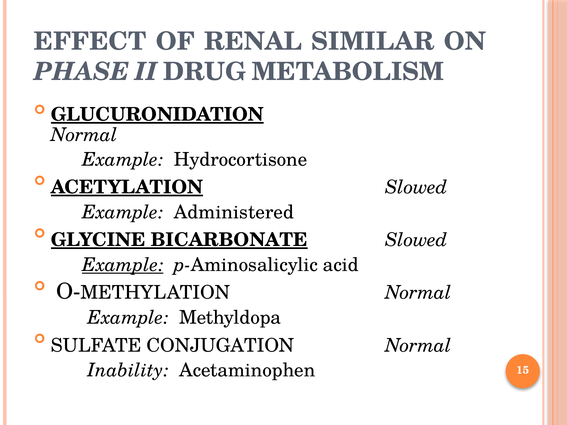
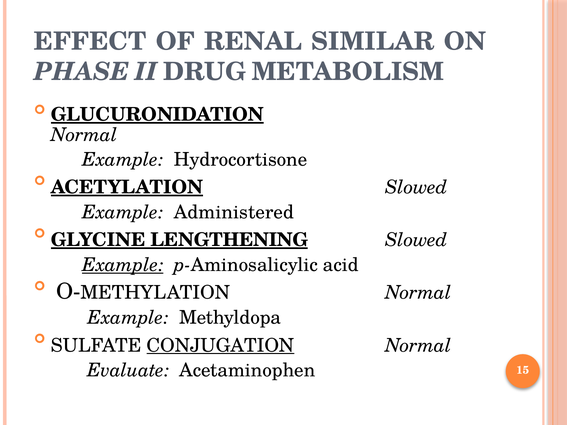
BICARBONATE: BICARBONATE -> LENGTHENING (229, 240)
CONJUGATION underline: none -> present (220, 346)
Inability: Inability -> Evaluate (128, 371)
